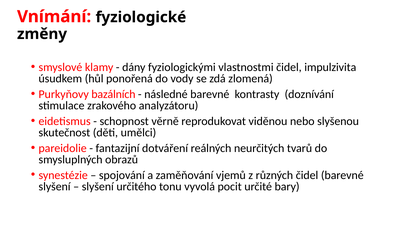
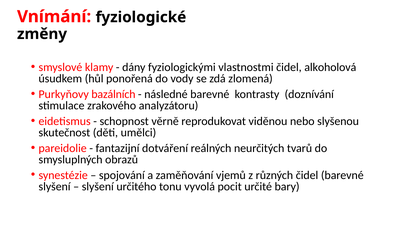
impulzivita: impulzivita -> alkoholová (330, 68)
